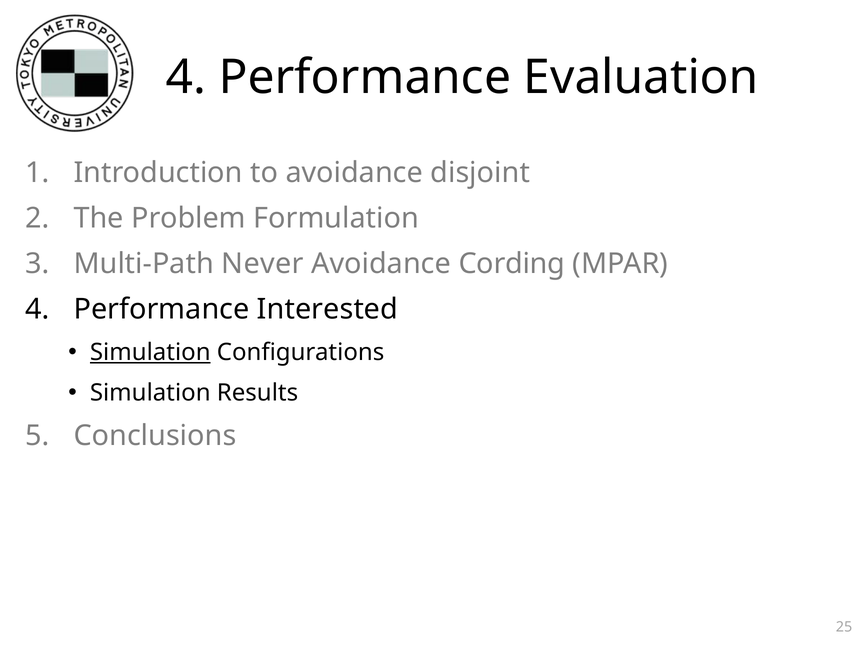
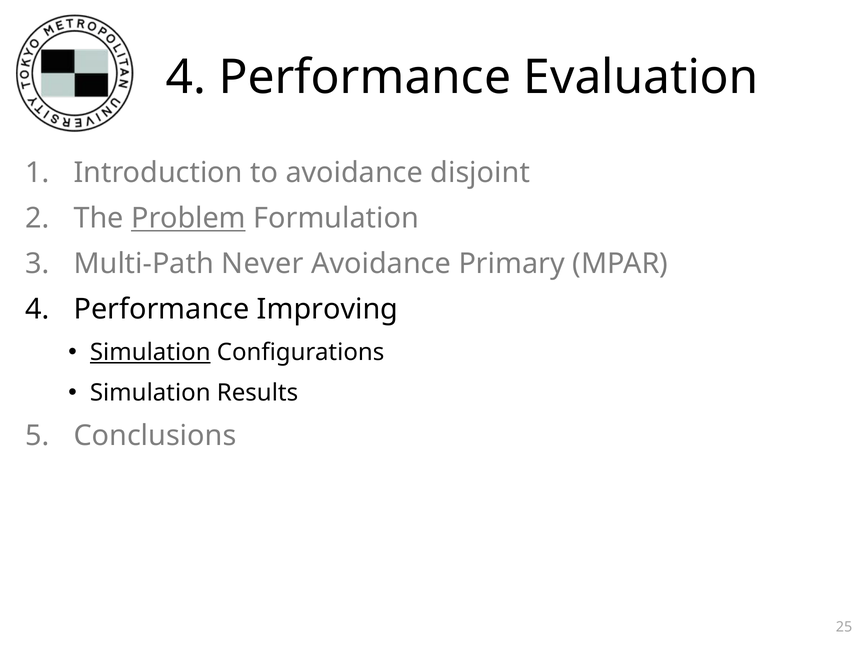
Problem underline: none -> present (188, 218)
Cording: Cording -> Primary (512, 264)
Interested: Interested -> Improving (327, 309)
